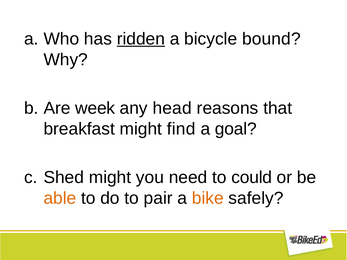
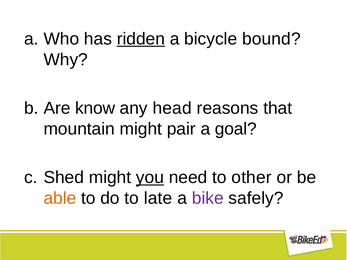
week: week -> know (95, 108)
breakfast: breakfast -> mountain (79, 129)
find: find -> pair (181, 129)
you underline: none -> present (150, 178)
could: could -> other (252, 178)
pair: pair -> late (158, 198)
bike colour: orange -> purple (208, 198)
